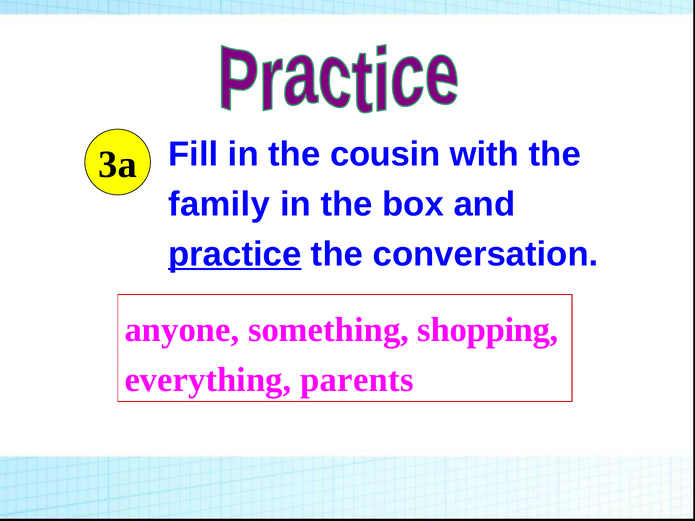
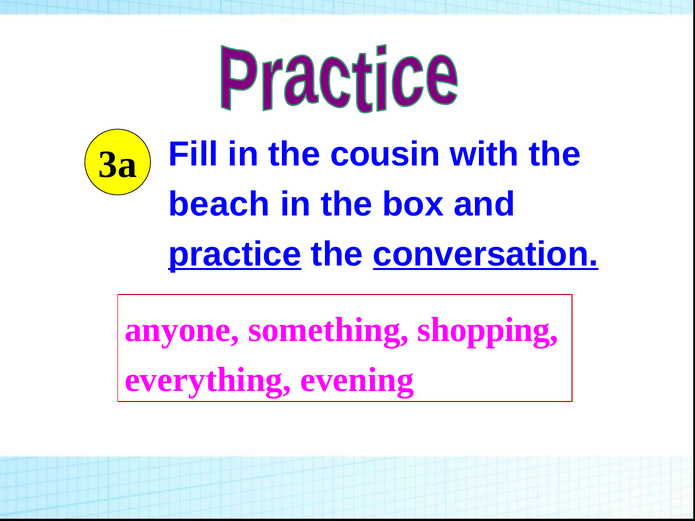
family: family -> beach (219, 204)
conversation underline: none -> present (486, 254)
parents: parents -> evening (357, 380)
